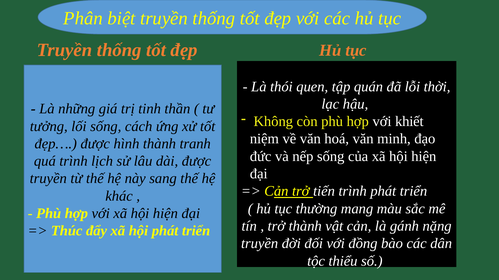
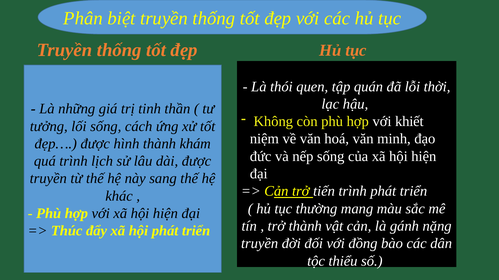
tranh: tranh -> khám (195, 144)
